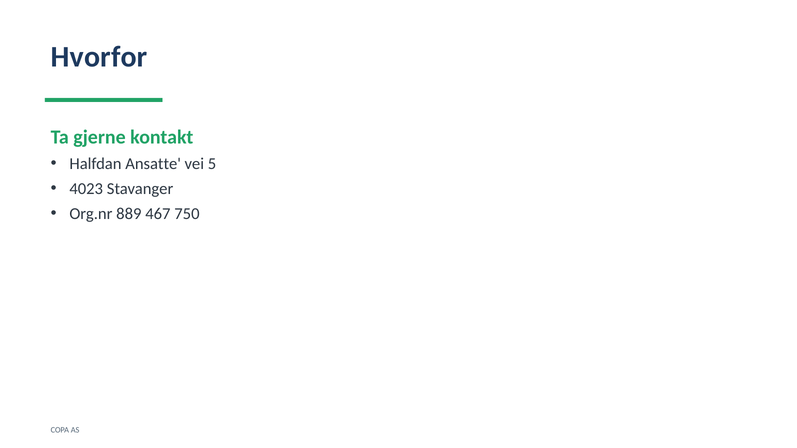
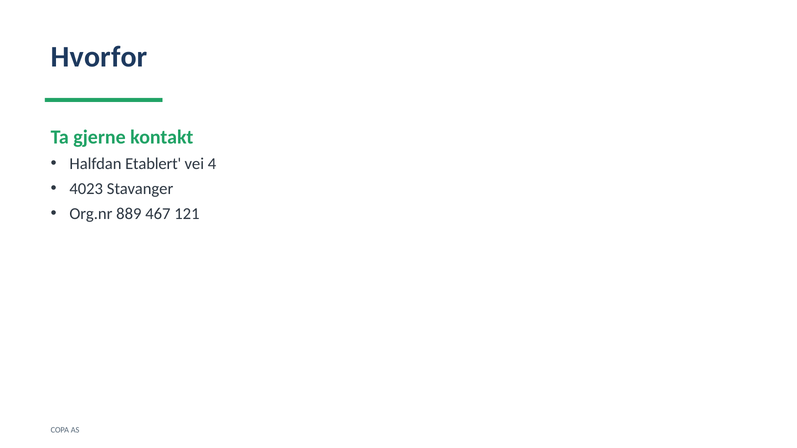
Ansatte: Ansatte -> Etablert (153, 164)
5: 5 -> 4 (212, 164)
750: 750 -> 121 (187, 214)
